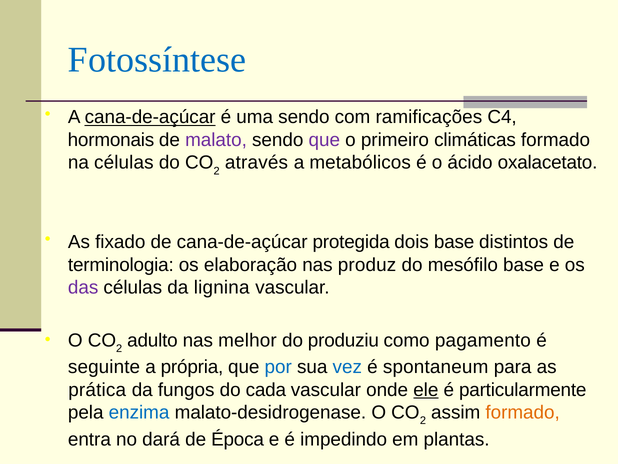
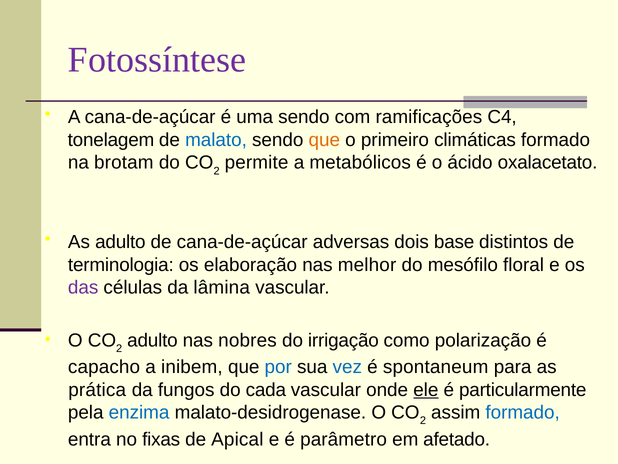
Fotossíntese colour: blue -> purple (157, 60)
cana-de-açúcar underline: present -> none (150, 117)
hormonais: hormonais -> tonelagem (111, 140)
malato colour: purple -> blue (216, 140)
que colour: purple -> orange (324, 140)
na células: células -> brotam (124, 162)
através: através -> permite (257, 162)
As fixado: fixado -> adulto (120, 242)
protegida: protegida -> adversas (351, 242)
produz: produz -> melhor (367, 265)
mesófilo base: base -> floral (524, 265)
lignina: lignina -> lâmina (222, 287)
melhor: melhor -> nobres (248, 340)
produziu: produziu -> irrigação (343, 340)
pagamento: pagamento -> polarização (483, 340)
seguinte: seguinte -> capacho (104, 367)
própria: própria -> inibem (192, 367)
formado colour: orange -> blue (523, 412)
dará: dará -> fixas (161, 439)
Época: Época -> Apical (237, 439)
impedindo: impedindo -> parâmetro (344, 439)
plantas: plantas -> afetado (457, 439)
